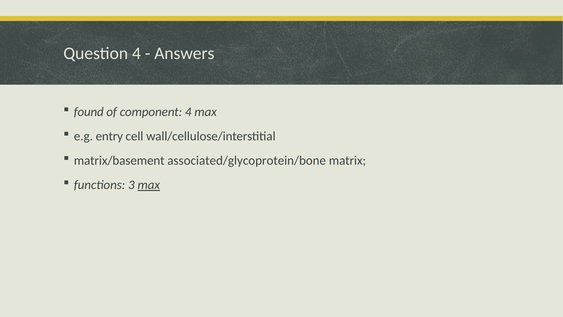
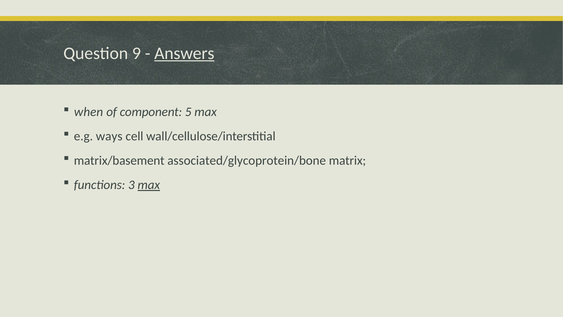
Question 4: 4 -> 9 (136, 53)
Answers underline: none -> present (184, 53)
found: found -> when (89, 112)
component 4: 4 -> 5 (188, 112)
entry: entry -> ways (109, 136)
